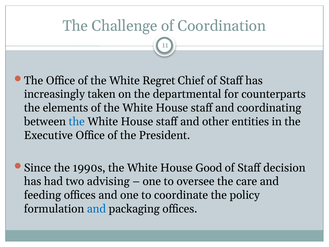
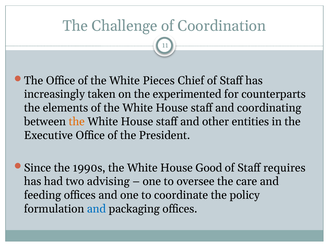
Regret: Regret -> Pieces (159, 80)
departmental: departmental -> experimented (187, 94)
the colour: blue -> orange (77, 122)
decision: decision -> requires (284, 168)
